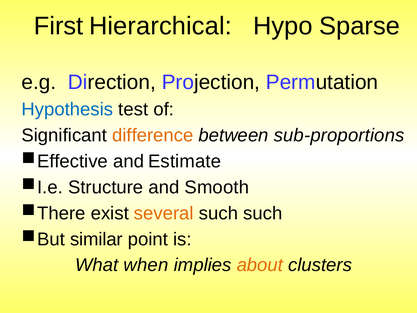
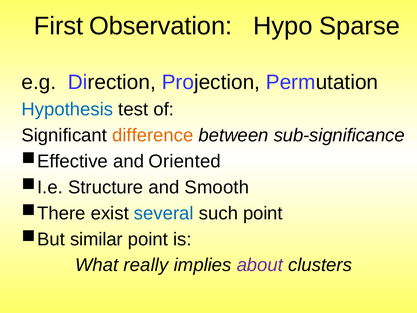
Hierarchical: Hierarchical -> Observation (161, 26)
sub-proportions: sub-proportions -> sub-significance (339, 135)
Estimate: Estimate -> Oriented (185, 161)
several colour: orange -> blue (164, 213)
such such: such -> point (263, 213)
when: when -> really (146, 265)
about colour: orange -> purple (260, 265)
